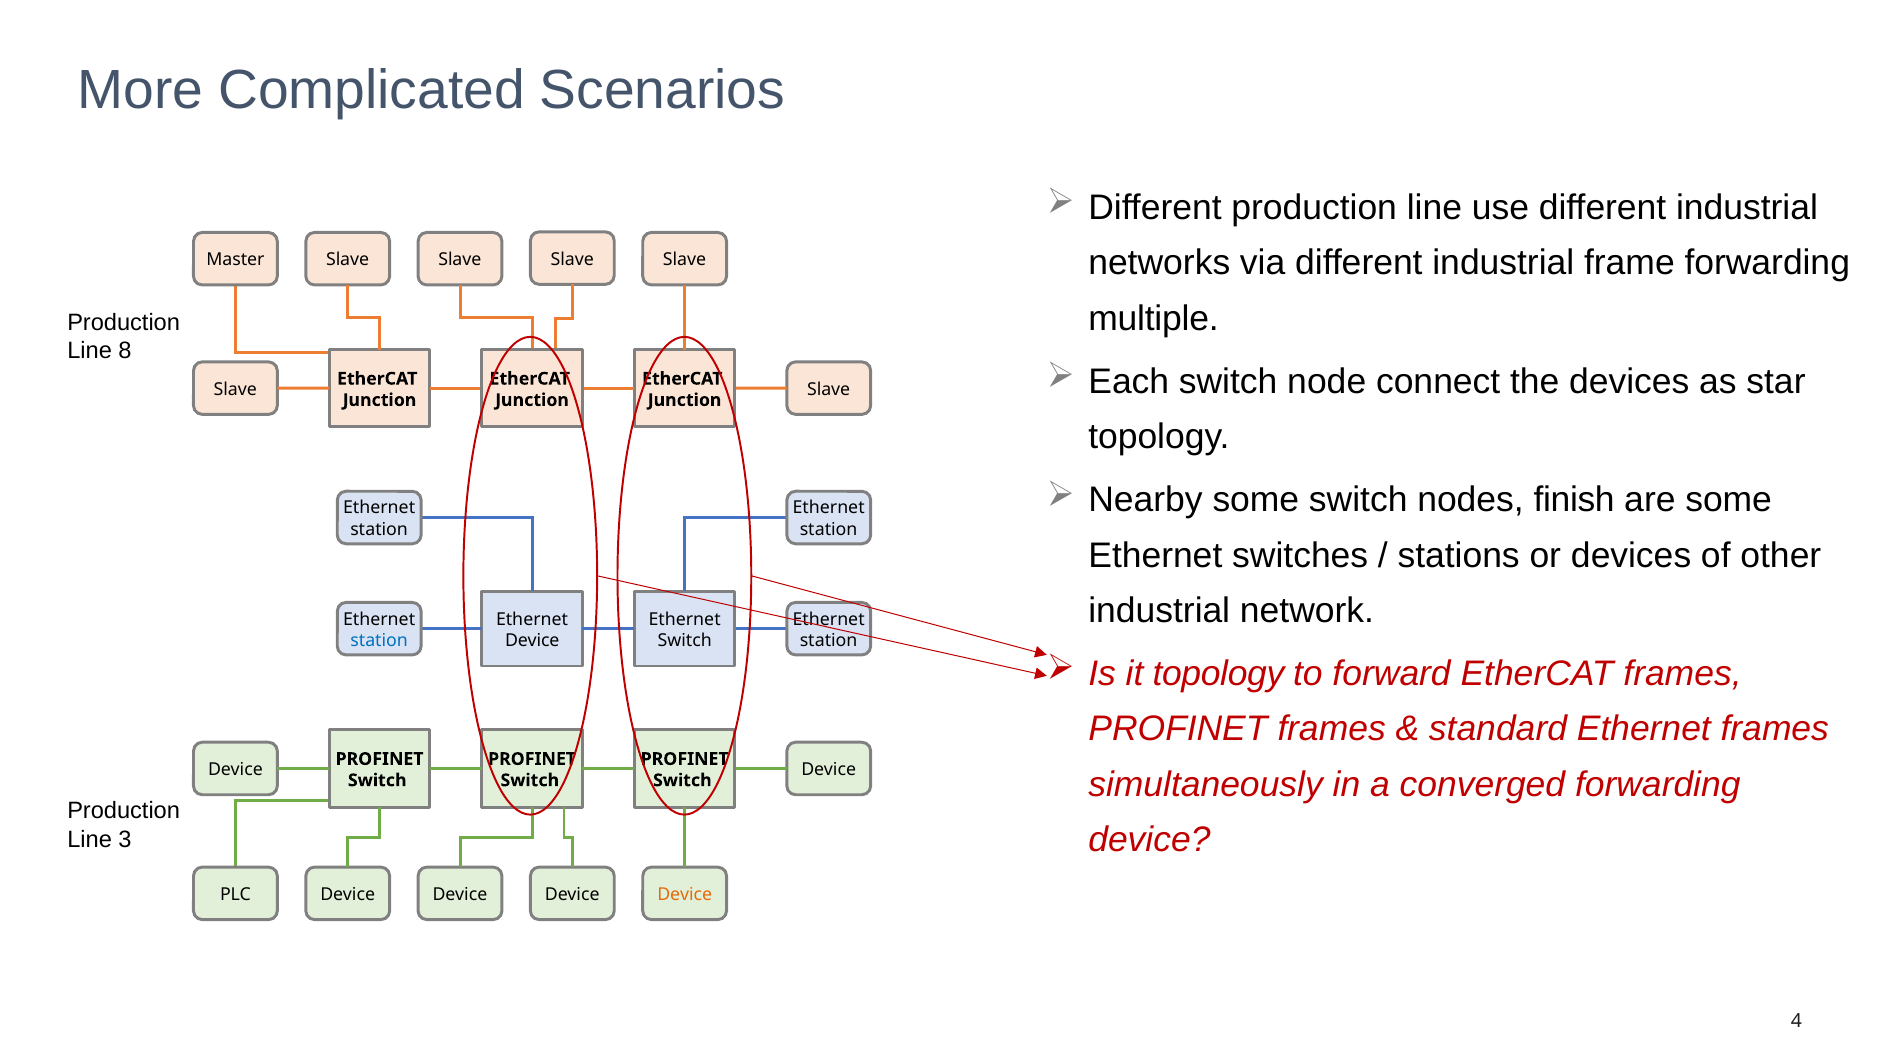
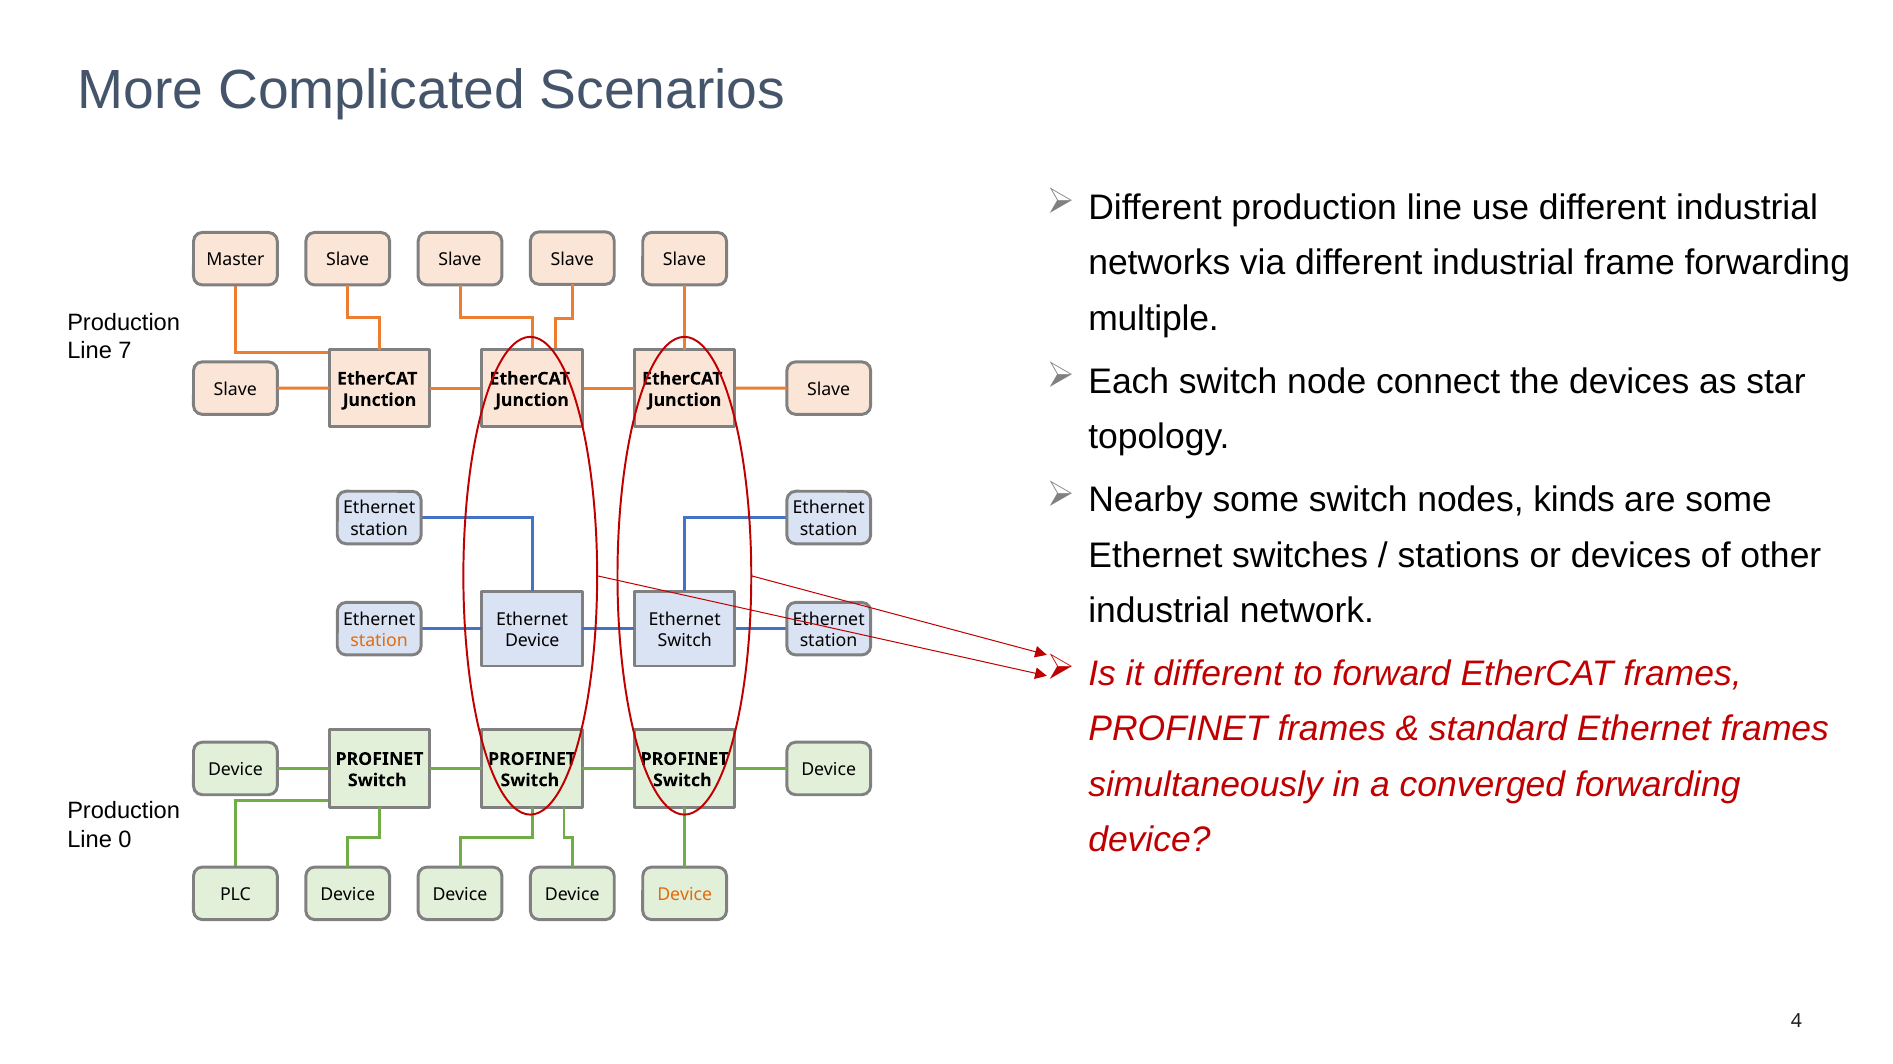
8: 8 -> 7 (125, 351)
finish: finish -> kinds (1574, 500)
station colour: blue -> orange (379, 641)
it topology: topology -> different (1218, 674)
3: 3 -> 0 (125, 840)
